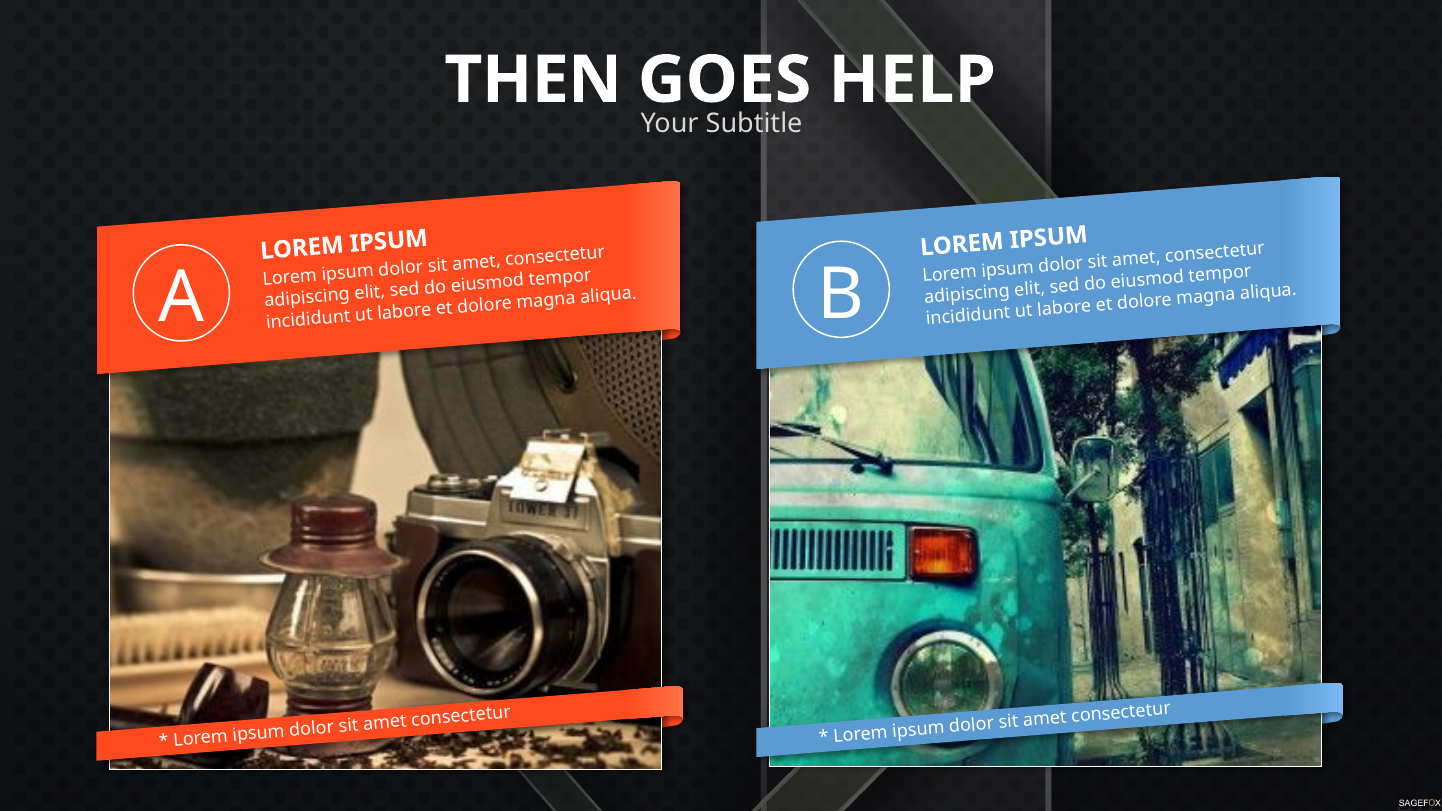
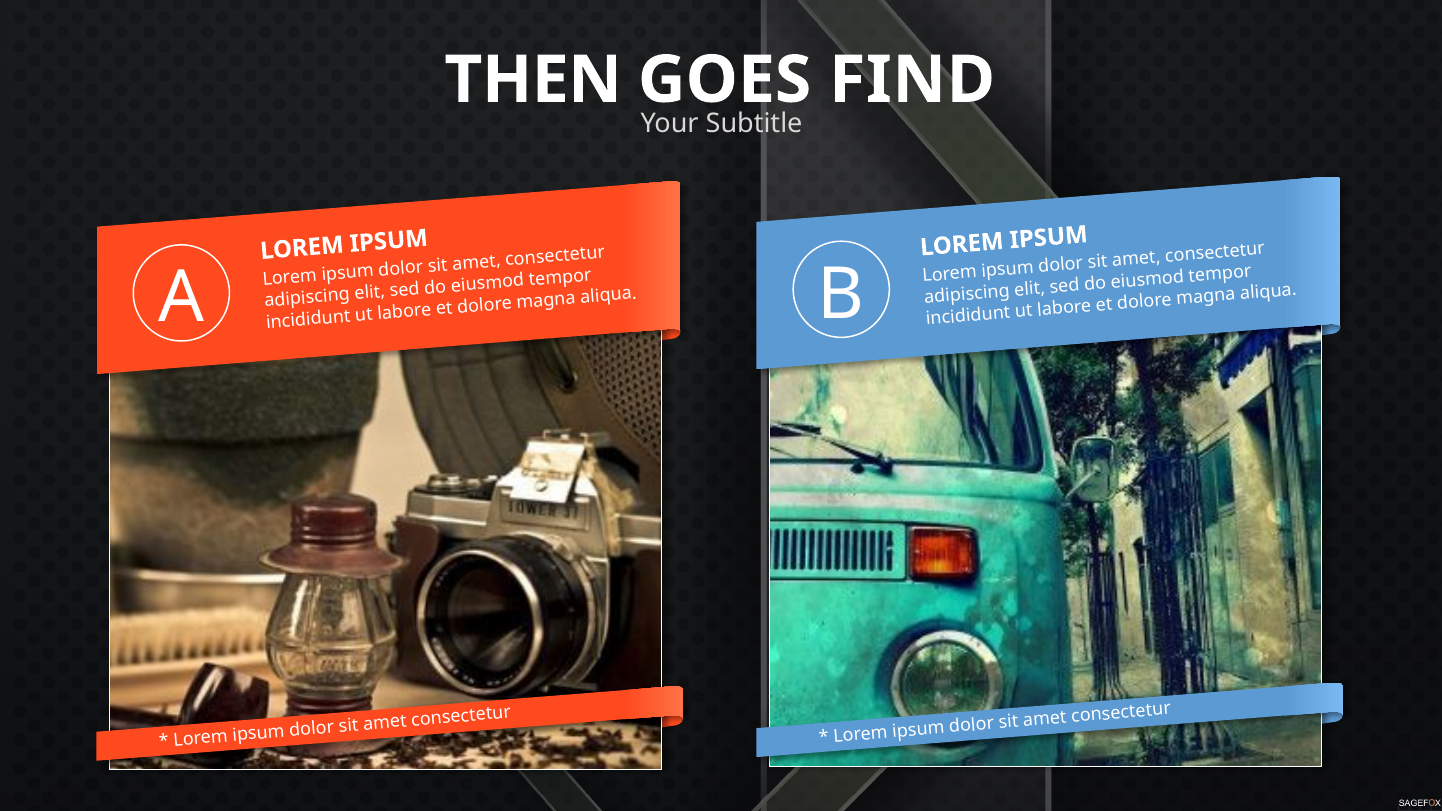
HELP: HELP -> FIND (912, 80)
